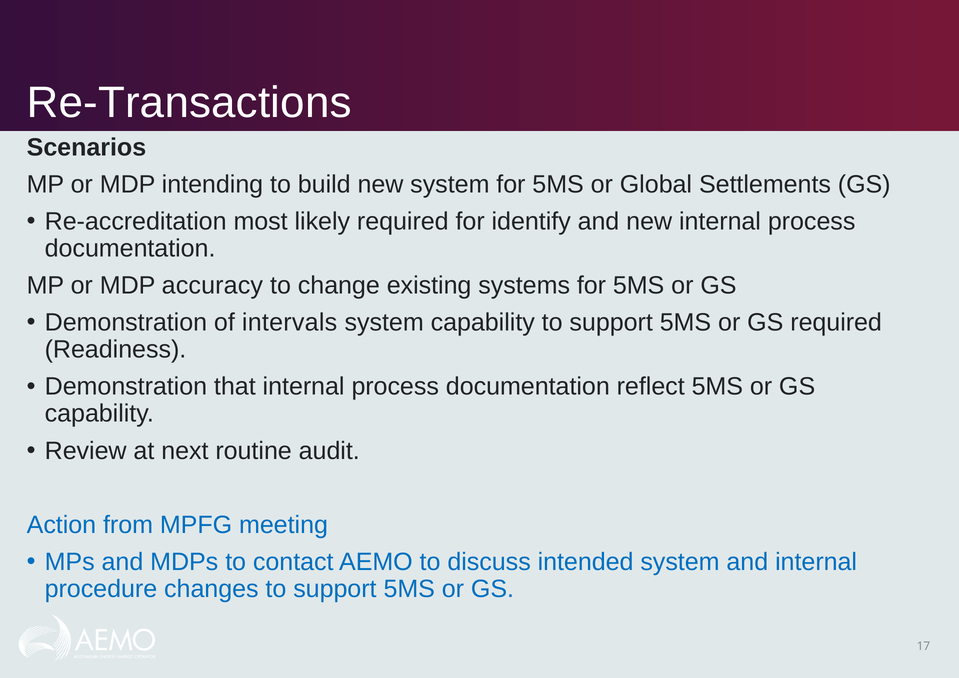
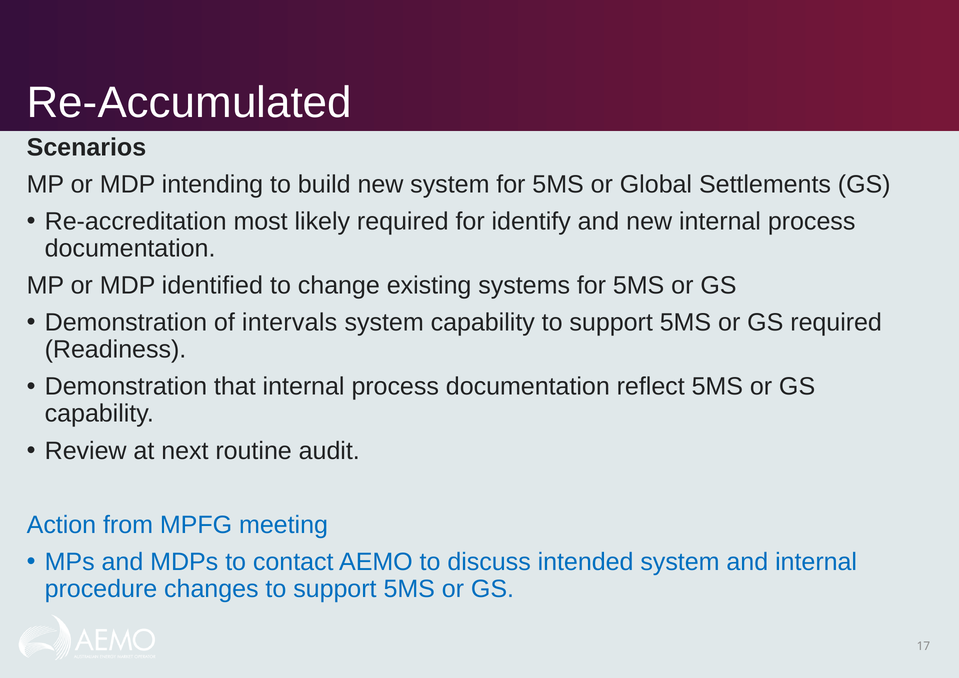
Re-Transactions: Re-Transactions -> Re-Accumulated (189, 103)
accuracy: accuracy -> identified (212, 286)
